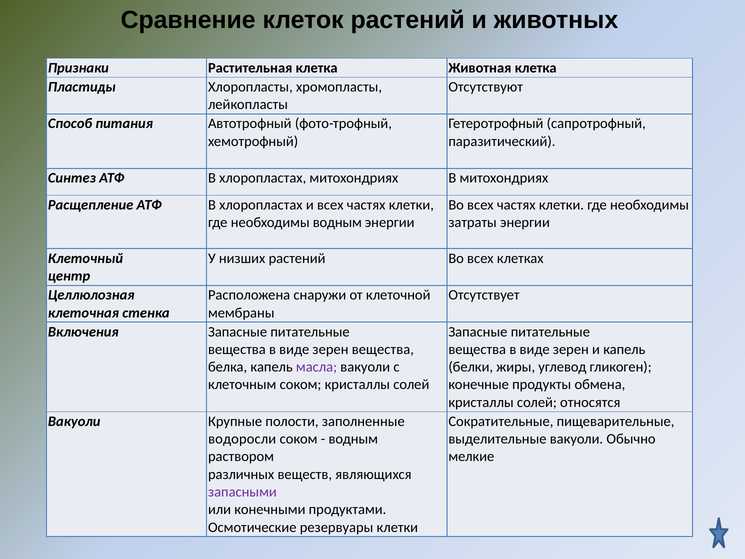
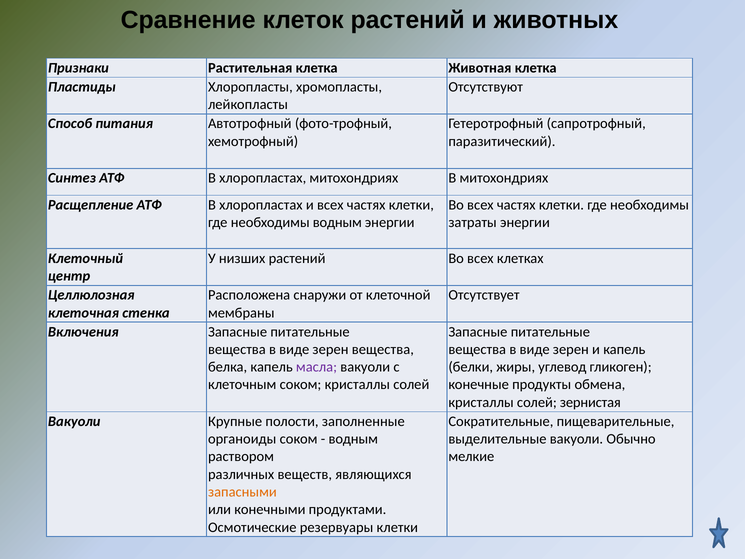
относятся: относятся -> зернистая (590, 402)
водоросли: водоросли -> органоиды (242, 439)
запасными colour: purple -> orange (242, 492)
